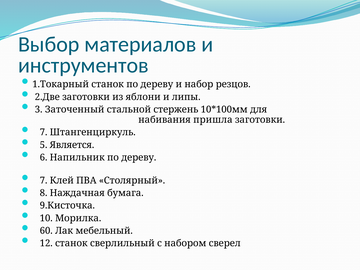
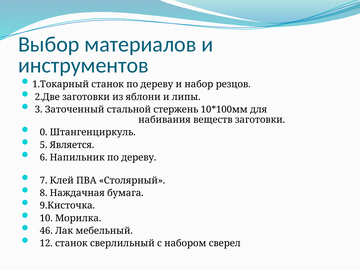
пришла: пришла -> веществ (213, 120)
7: 7 -> 0 (44, 132)
60: 60 -> 46 (46, 231)
